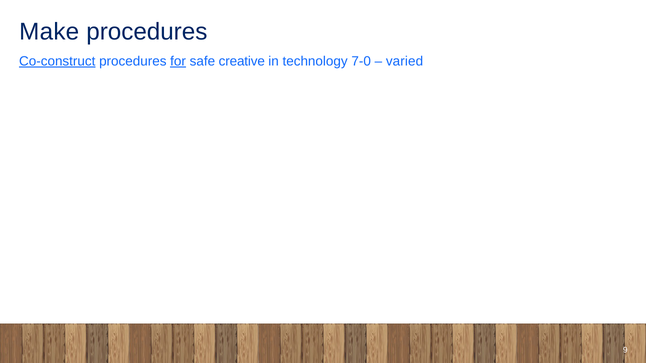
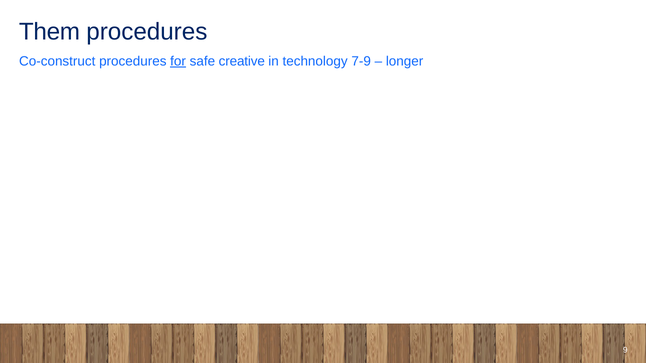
Make: Make -> Them (49, 32)
Co-construct underline: present -> none (57, 61)
7-0: 7-0 -> 7-9 (361, 61)
varied: varied -> longer (405, 61)
